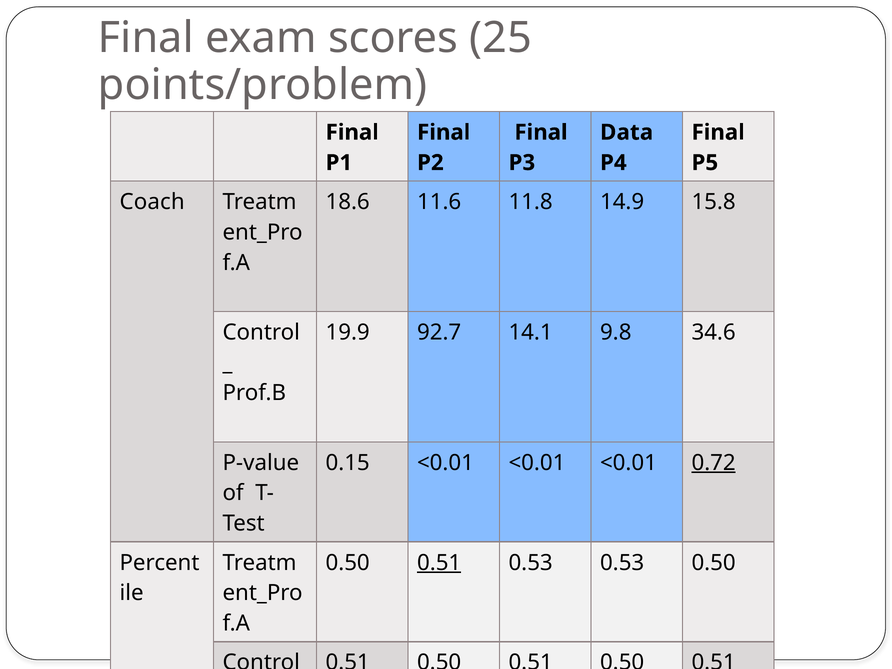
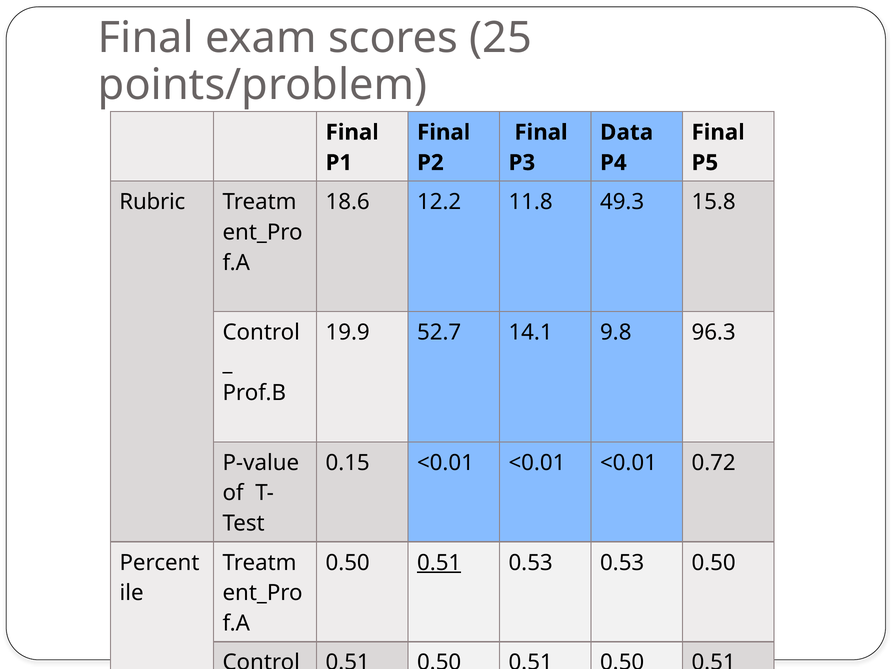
Coach: Coach -> Rubric (152, 202)
11.6: 11.6 -> 12.2 (439, 202)
14.9: 14.9 -> 49.3 (622, 202)
92.7: 92.7 -> 52.7 (439, 332)
34.6: 34.6 -> 96.3 (714, 332)
0.72 underline: present -> none (714, 463)
